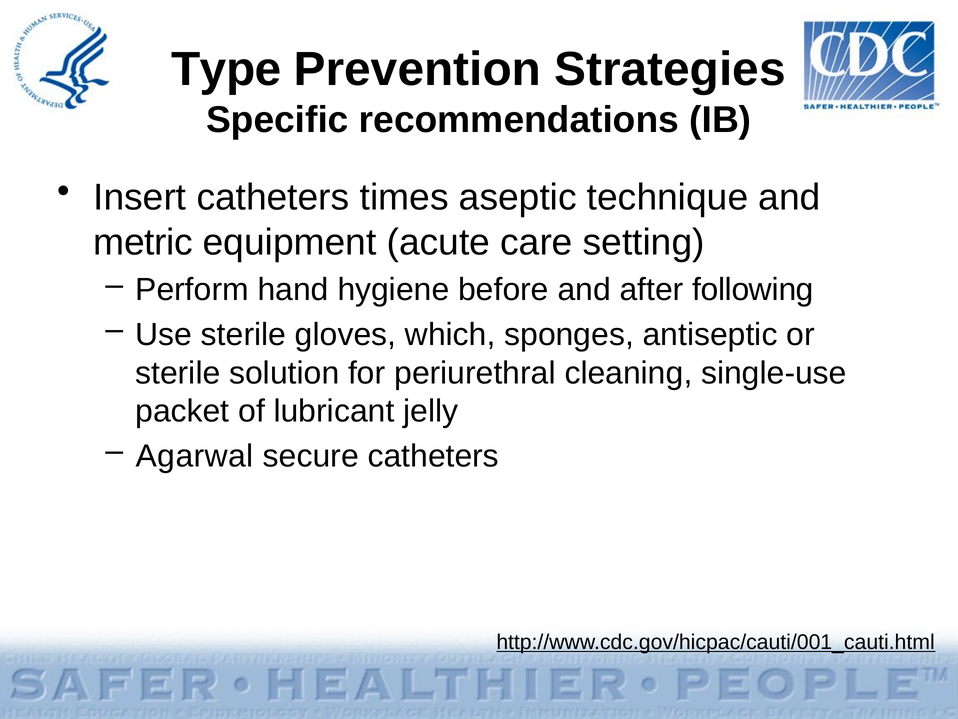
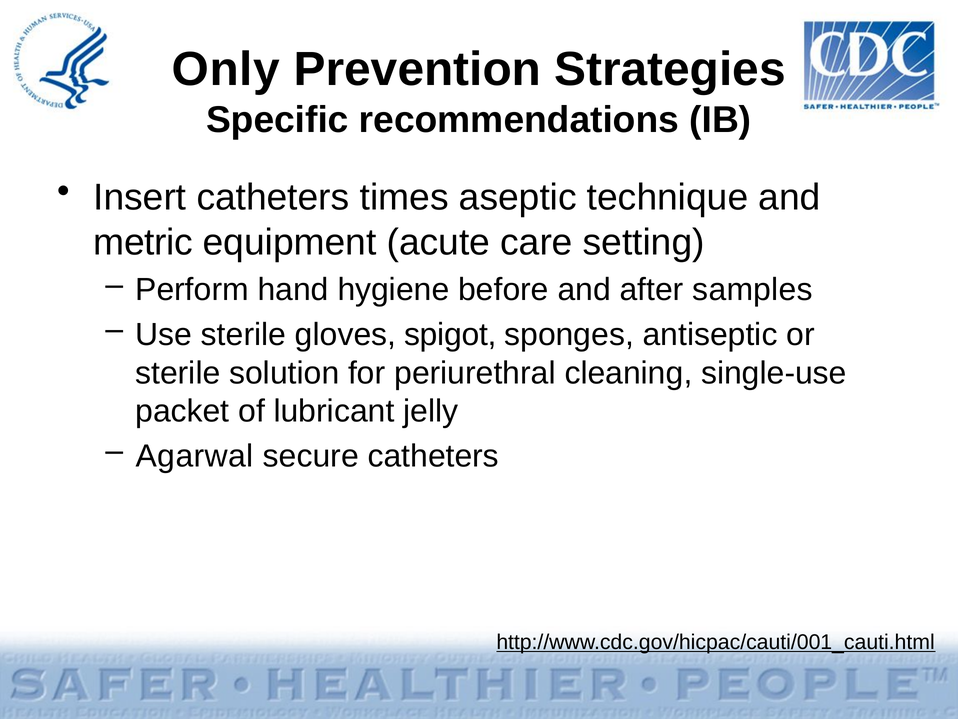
Type: Type -> Only (226, 70)
following: following -> samples (753, 290)
which: which -> spigot (450, 334)
